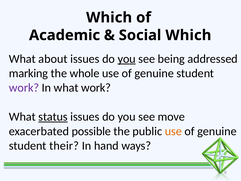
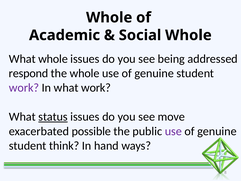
Which: Which -> Whole (109, 18)
Social Which: Which -> Whole (188, 35)
What about: about -> whole (53, 59)
you underline: present -> none (127, 59)
marking: marking -> respond (29, 73)
use colour: orange -> purple (173, 131)
their: their -> think (64, 146)
